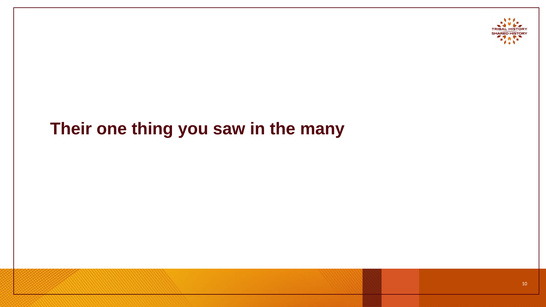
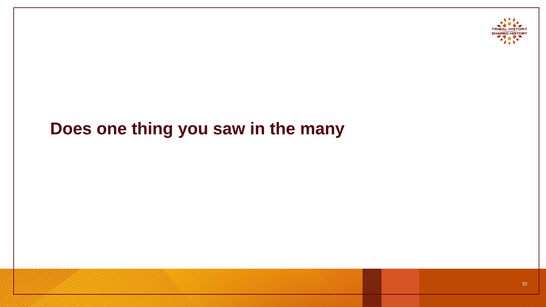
Their: Their -> Does (71, 129)
